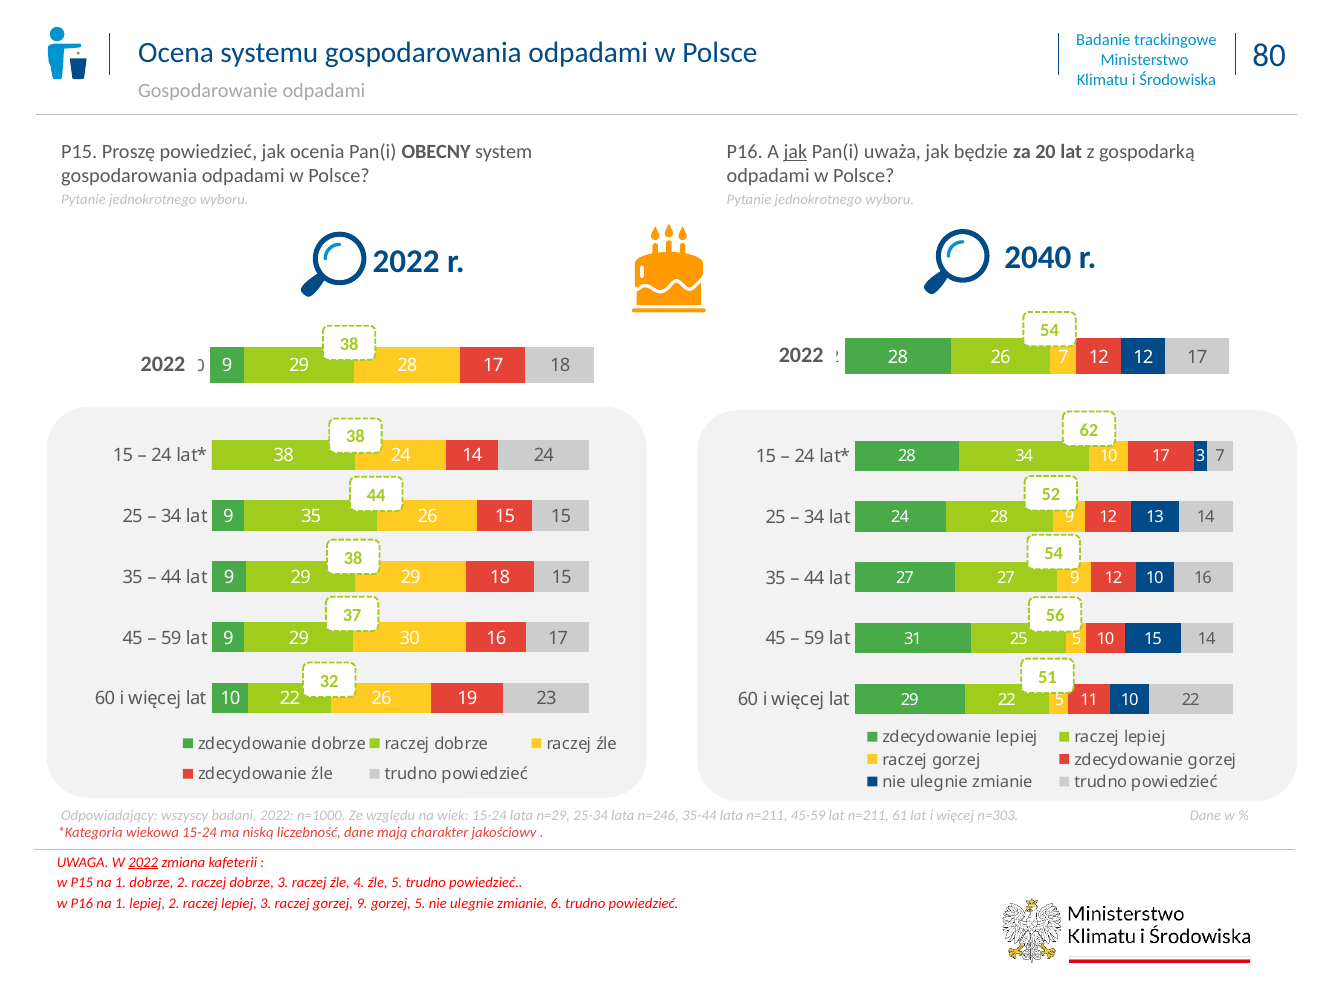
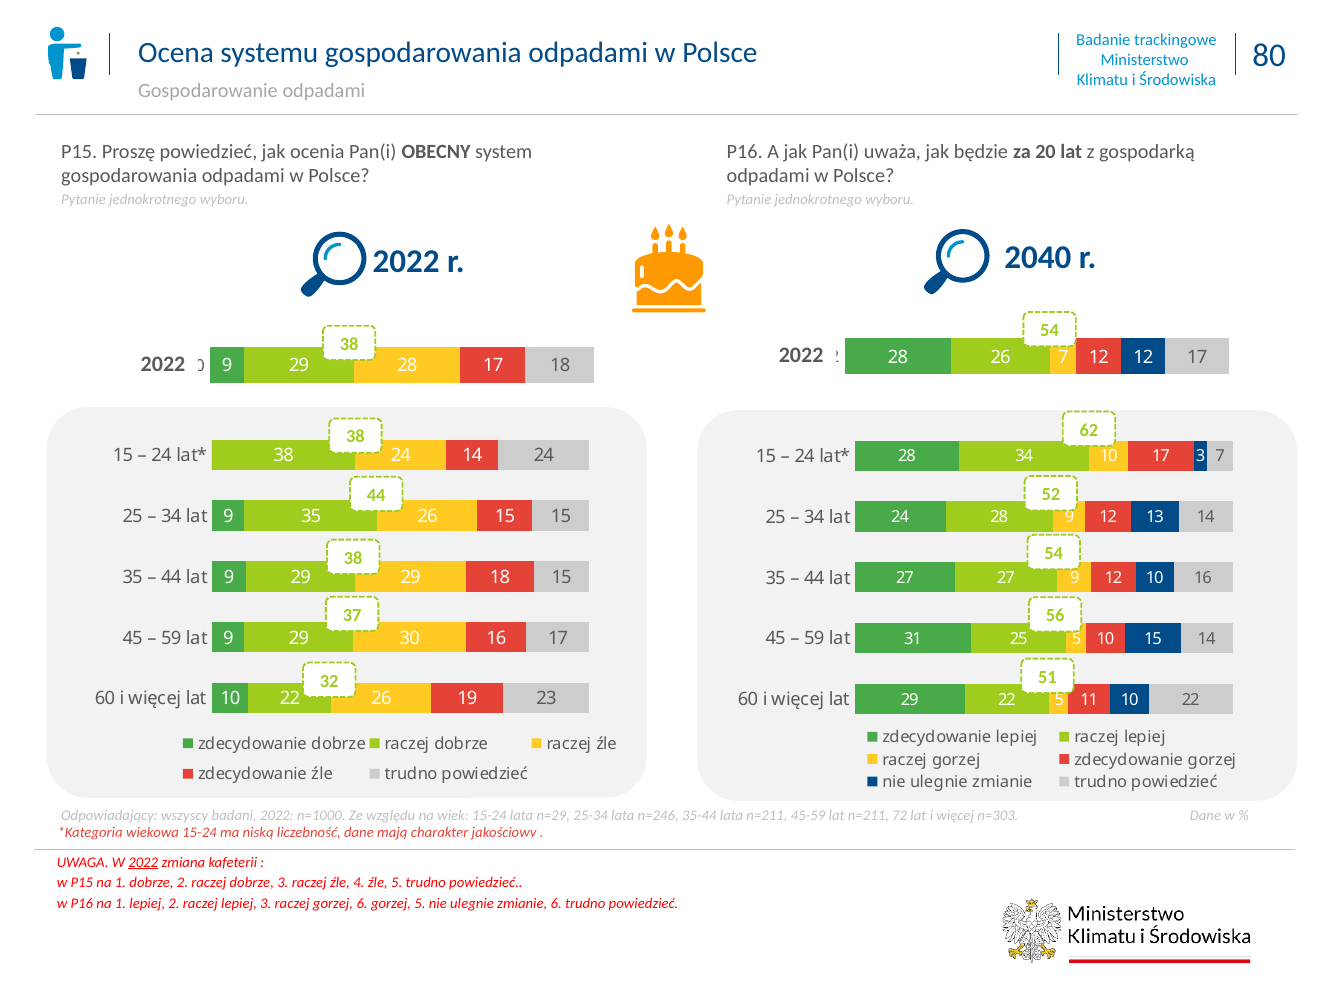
jak underline: present -> none (795, 151)
61: 61 -> 72 (900, 815)
gorzej 9: 9 -> 6 (362, 903)
